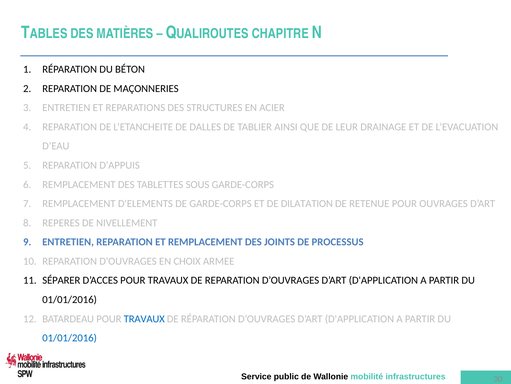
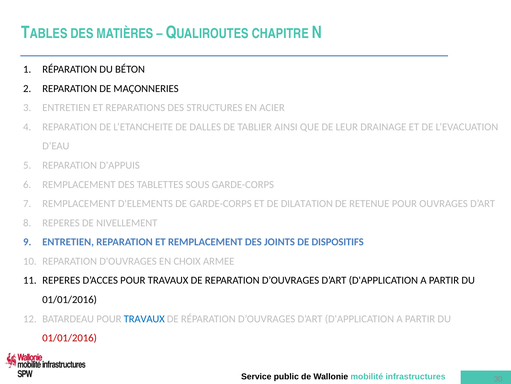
PROCESSUS: PROCESSUS -> DISPOSITIFS (338, 242)
SÉPARER: SÉPARER -> REPERES (61, 280)
01/01/2016 colour: blue -> red (70, 337)
